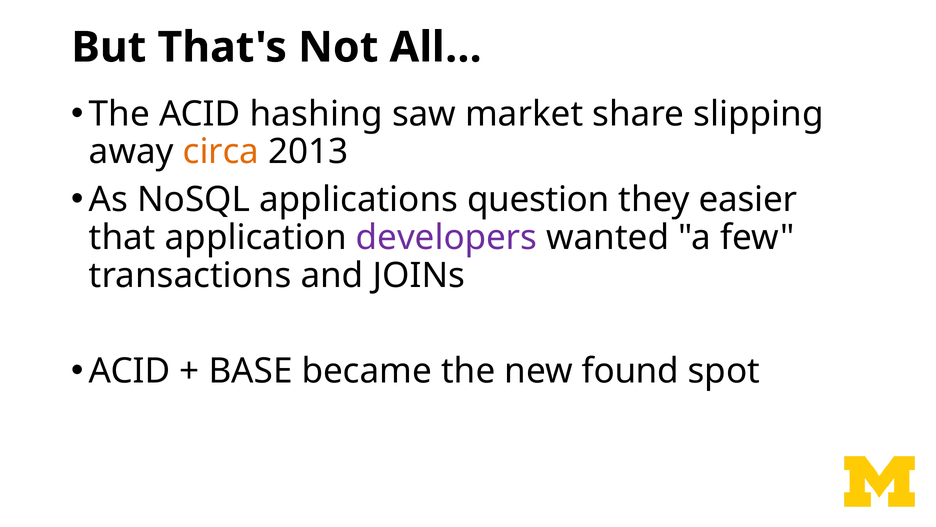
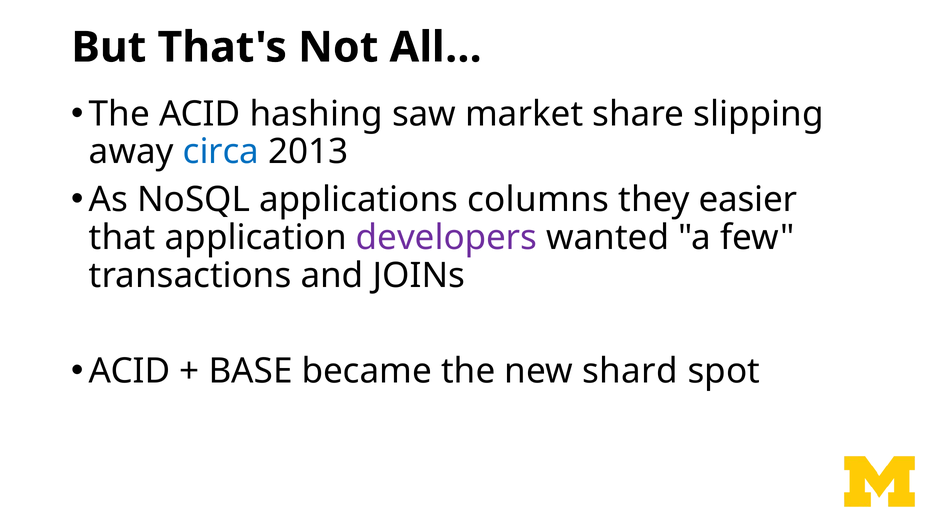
circa colour: orange -> blue (221, 152)
question: question -> columns (538, 199)
found: found -> shard (630, 371)
